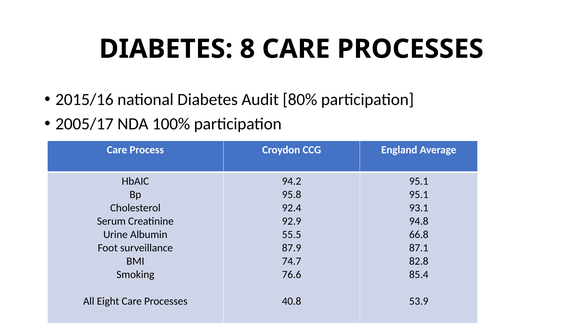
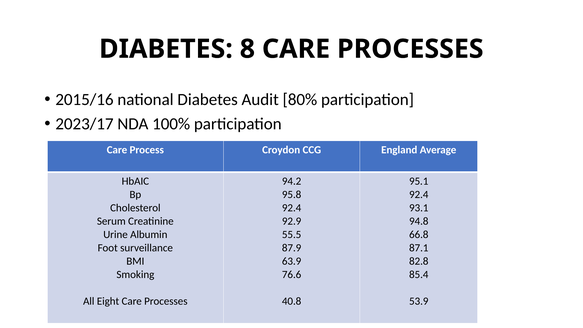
2005/17: 2005/17 -> 2023/17 (84, 124)
95.1: 95.1 -> 92.4 (419, 194)
74.7: 74.7 -> 63.9 (292, 261)
